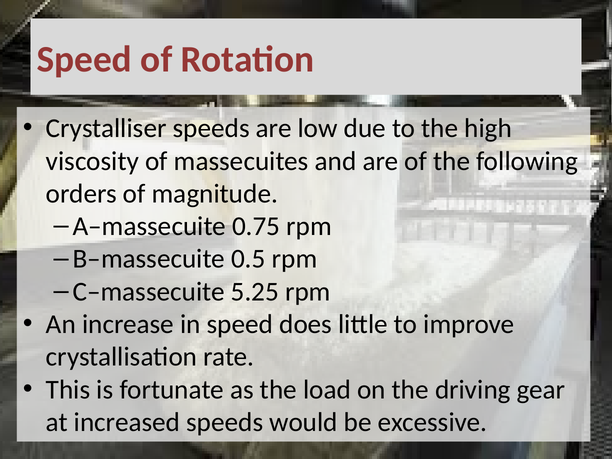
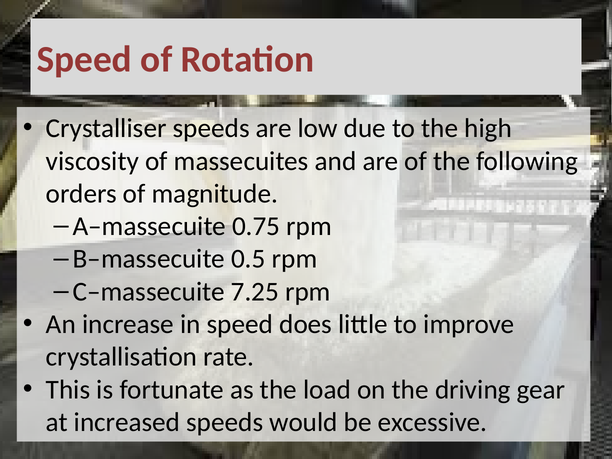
5.25: 5.25 -> 7.25 (255, 292)
